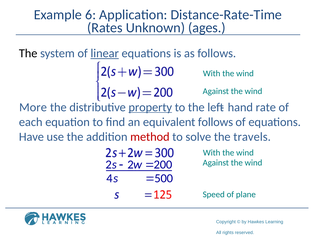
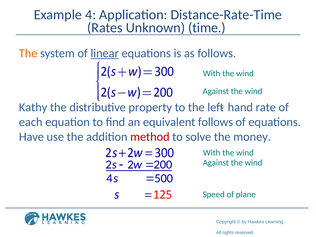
Example 6: 6 -> 4 (91, 15)
ages: ages -> time (207, 28)
The colour: black -> orange (28, 53)
More: More -> Kathy (33, 107)
property underline: present -> none (150, 107)
travels: travels -> money (252, 137)
